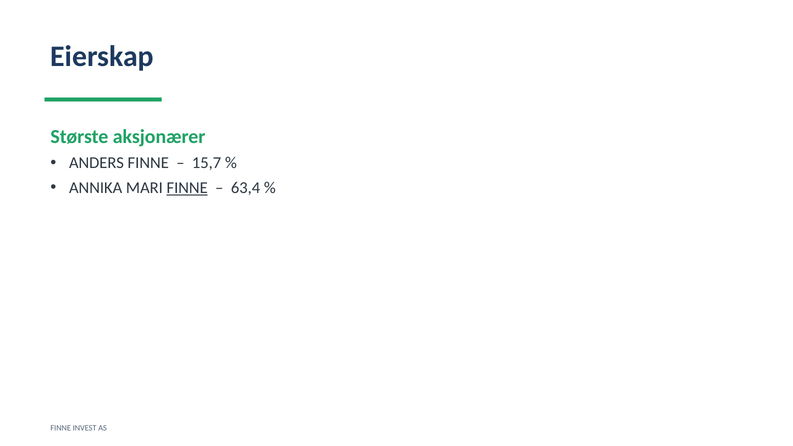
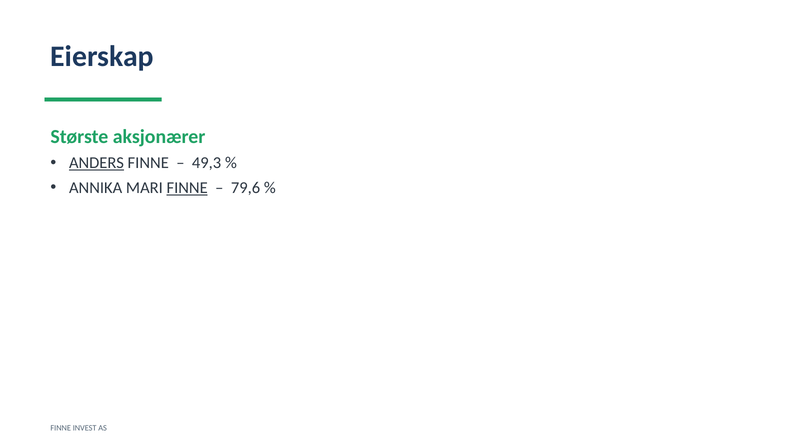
ANDERS underline: none -> present (96, 163)
15,7: 15,7 -> 49,3 (207, 163)
63,4: 63,4 -> 79,6 (246, 188)
